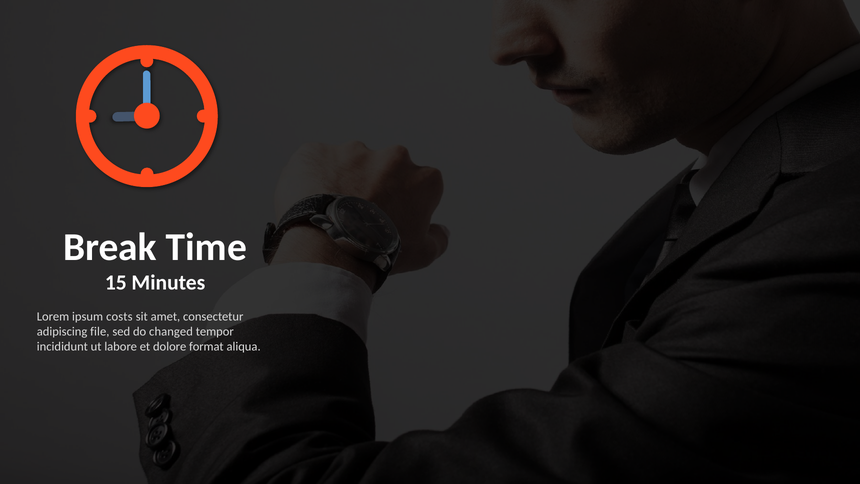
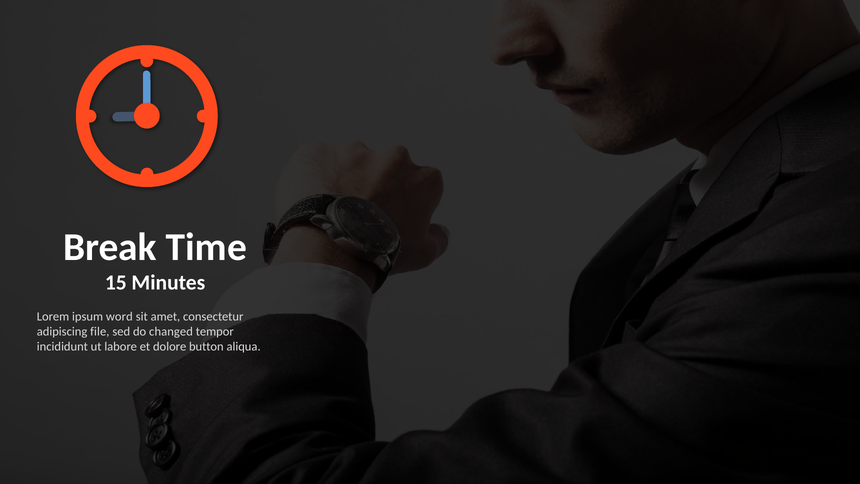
costs: costs -> word (119, 316)
format: format -> button (206, 346)
